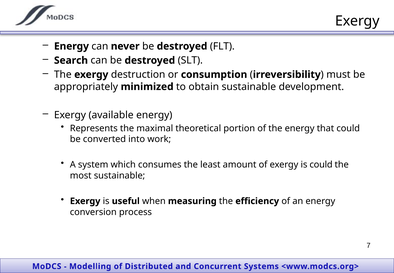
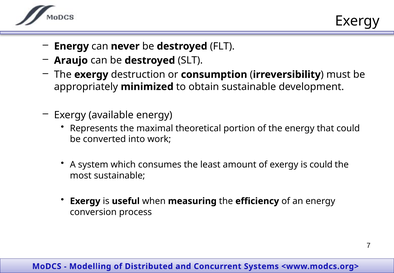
Search: Search -> Araujo (71, 60)
